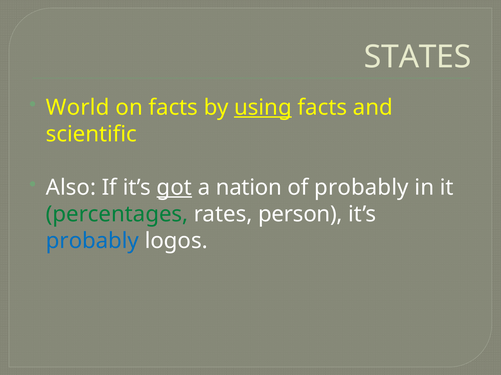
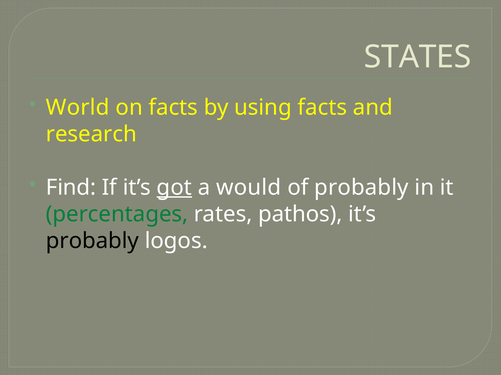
using underline: present -> none (263, 108)
scientific: scientific -> research (91, 134)
Also: Also -> Find (71, 188)
nation: nation -> would (249, 188)
person: person -> pathos (300, 214)
probably colour: blue -> black (92, 241)
